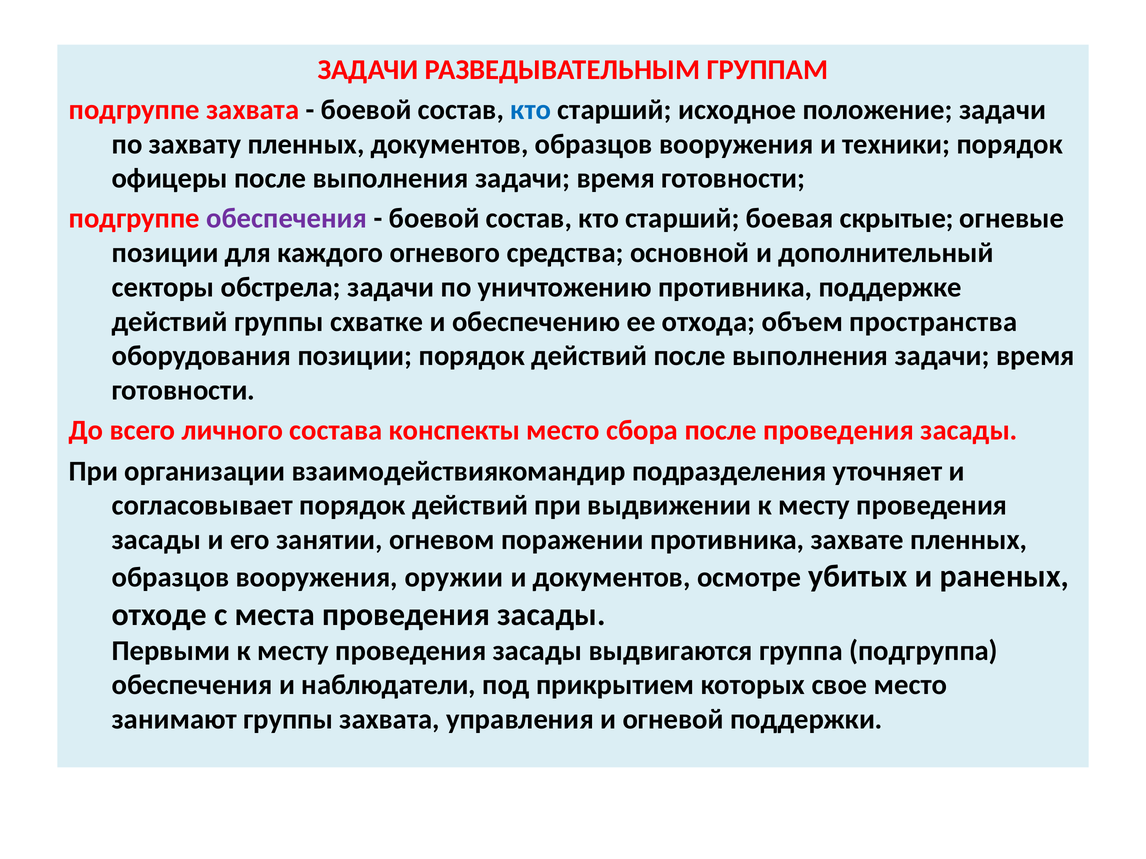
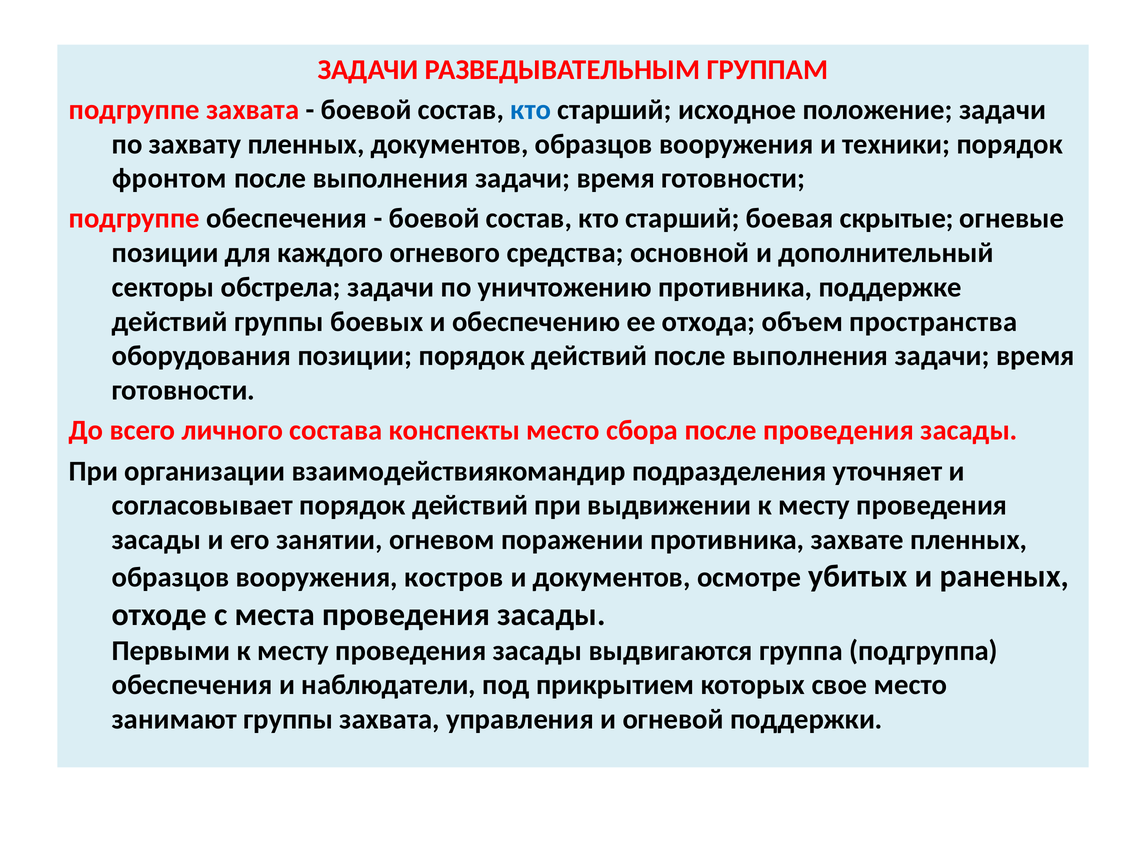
офицеры: офицеры -> фронтом (169, 179)
обеспечения colour: purple -> black (287, 219)
схватке: схватке -> боевых (377, 322)
оружии: оружии -> костров (454, 578)
